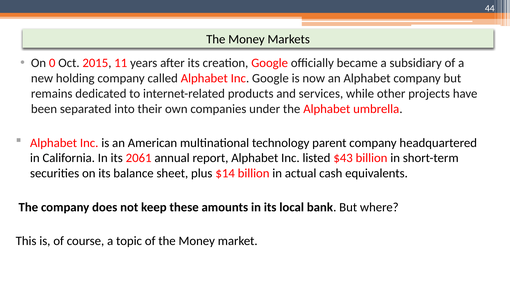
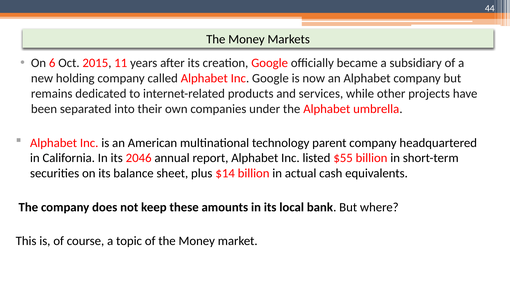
0: 0 -> 6 (52, 63)
2061: 2061 -> 2046 (139, 158)
$43: $43 -> $55 (343, 158)
